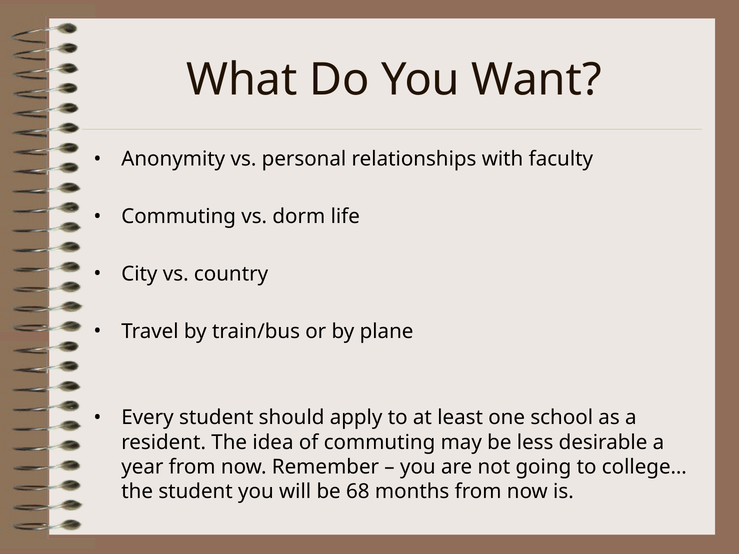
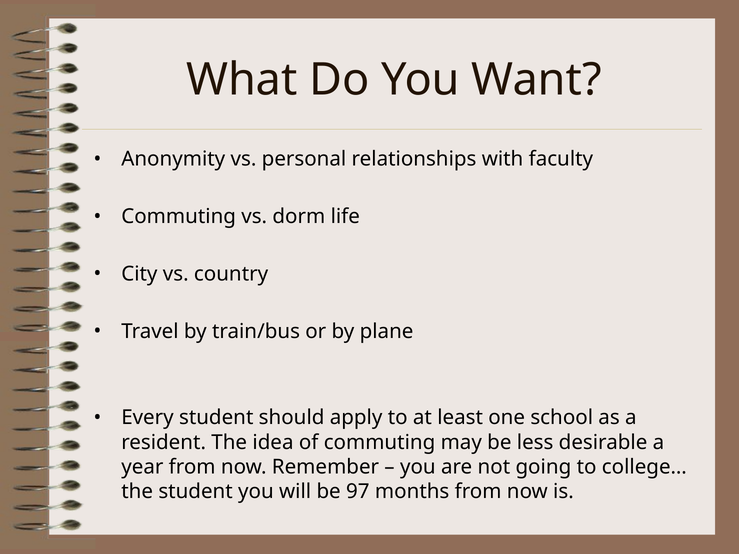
68: 68 -> 97 (358, 492)
